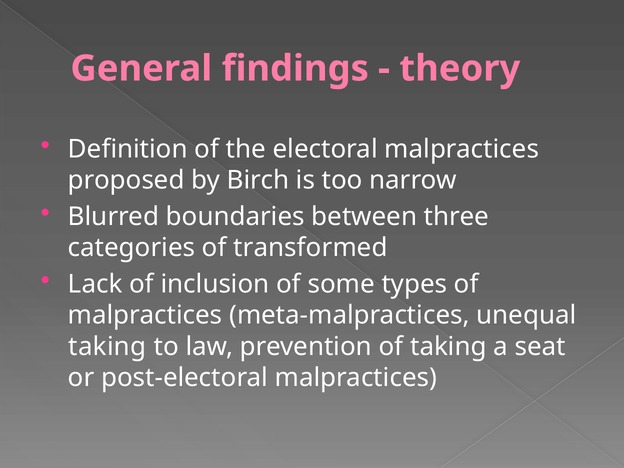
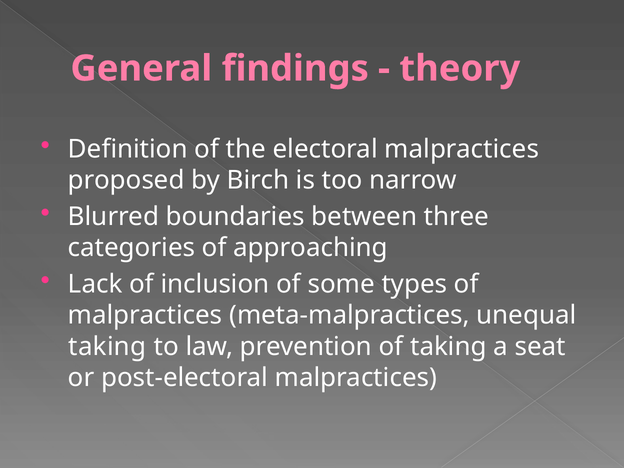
transformed: transformed -> approaching (311, 248)
